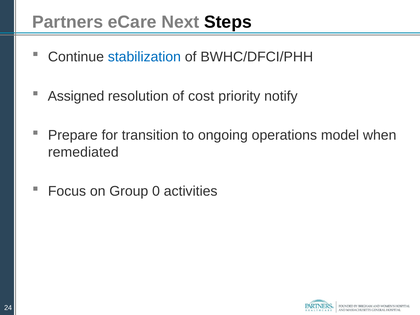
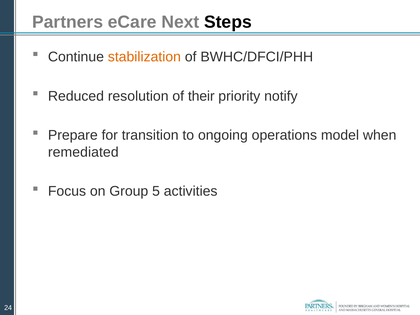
stabilization colour: blue -> orange (144, 57)
Assigned: Assigned -> Reduced (76, 96)
cost: cost -> their (201, 96)
0: 0 -> 5 (156, 191)
